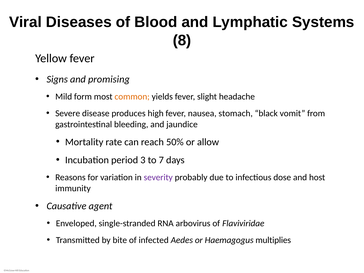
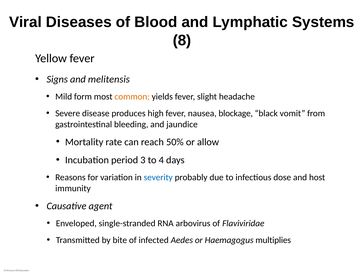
promising: promising -> melitensis (109, 79)
stomach: stomach -> blockage (236, 113)
7: 7 -> 4 (161, 160)
severity colour: purple -> blue (158, 177)
